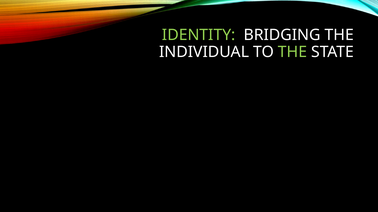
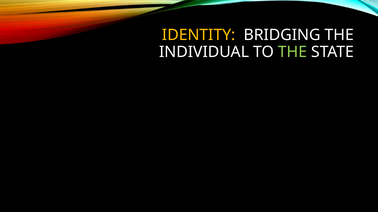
IDENTITY colour: light green -> yellow (199, 35)
